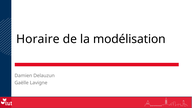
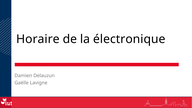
modélisation: modélisation -> électronique (129, 39)
